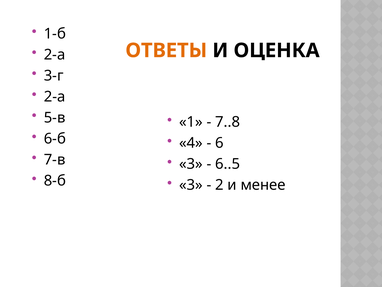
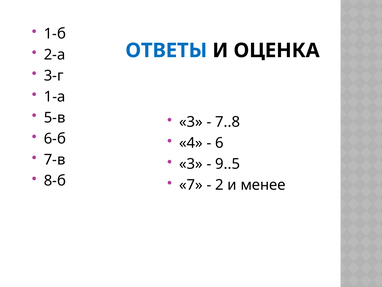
ОТВЕТЫ colour: orange -> blue (166, 50)
2-а: 2-а -> 1-а (55, 97)
1: 1 -> 3 (191, 122)
6..5: 6..5 -> 9..5 (228, 164)
3: 3 -> 7 (191, 185)
